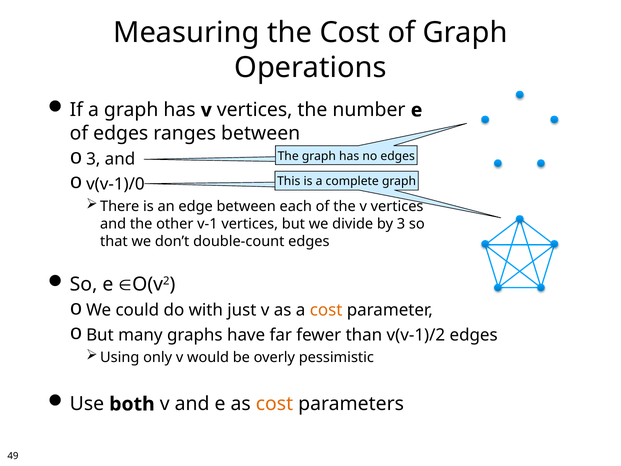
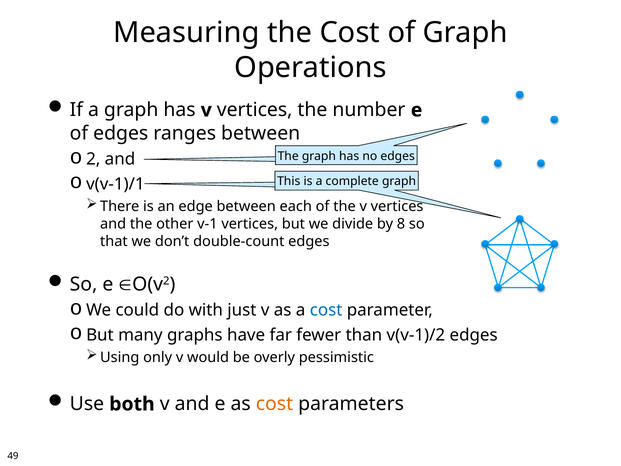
3: 3 -> 2 (93, 159)
v(v-1)/0: v(v-1)/0 -> v(v-1)/1 (115, 184)
by 3: 3 -> 8 (401, 224)
cost colour: orange -> blue (326, 310)
